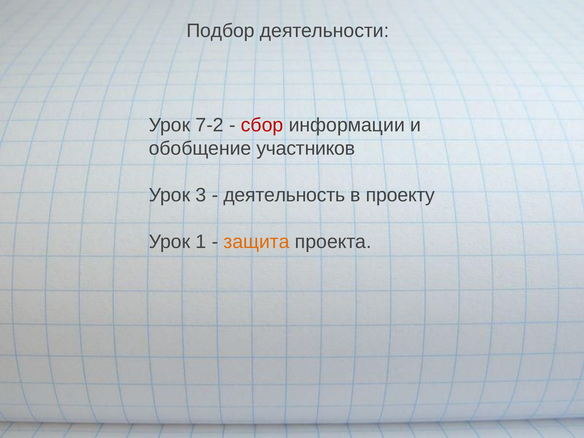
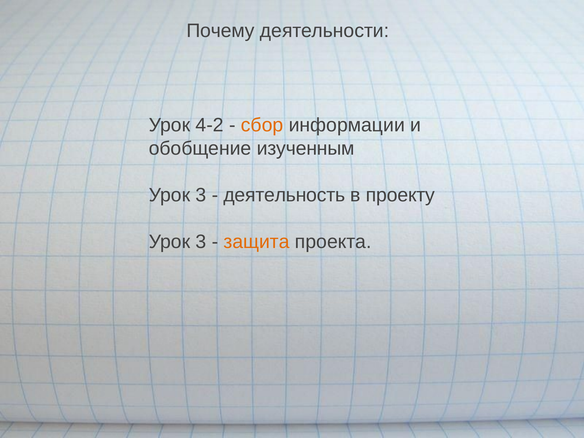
Подбор: Подбор -> Почему (221, 31)
7-2: 7-2 -> 4-2 (210, 125)
сбор colour: red -> orange (262, 125)
участников: участников -> изученным (306, 148)
1: 1 -> 3 (201, 242)
